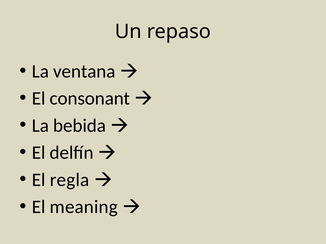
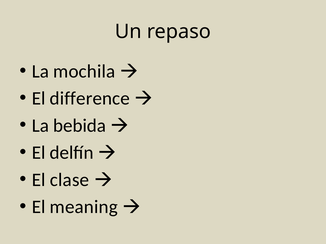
ventana: ventana -> mochila (84, 71)
consonant: consonant -> difference (90, 99)
regla: regla -> clase (70, 180)
